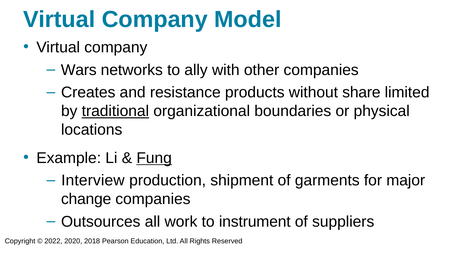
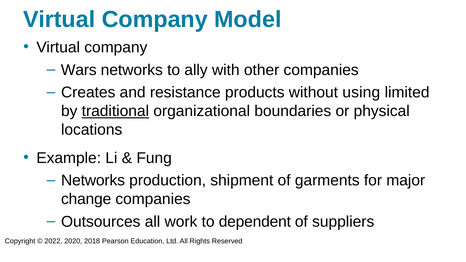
share: share -> using (361, 92)
Fung underline: present -> none (154, 158)
Interview: Interview -> Networks (93, 181)
instrument: instrument -> dependent (255, 222)
